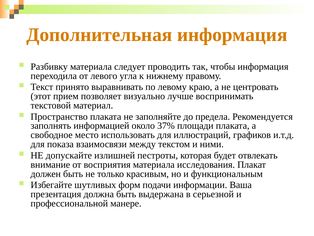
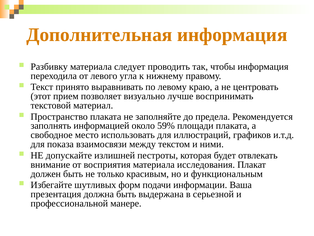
37%: 37% -> 59% (166, 126)
